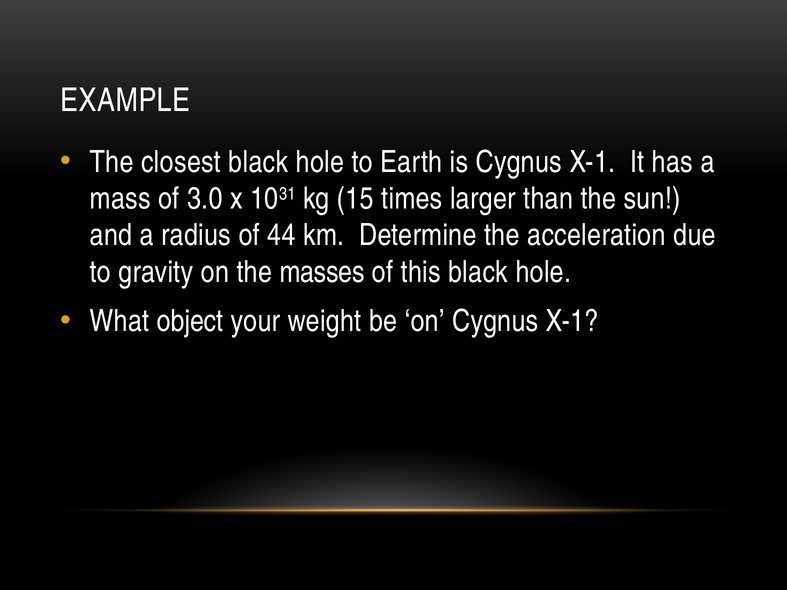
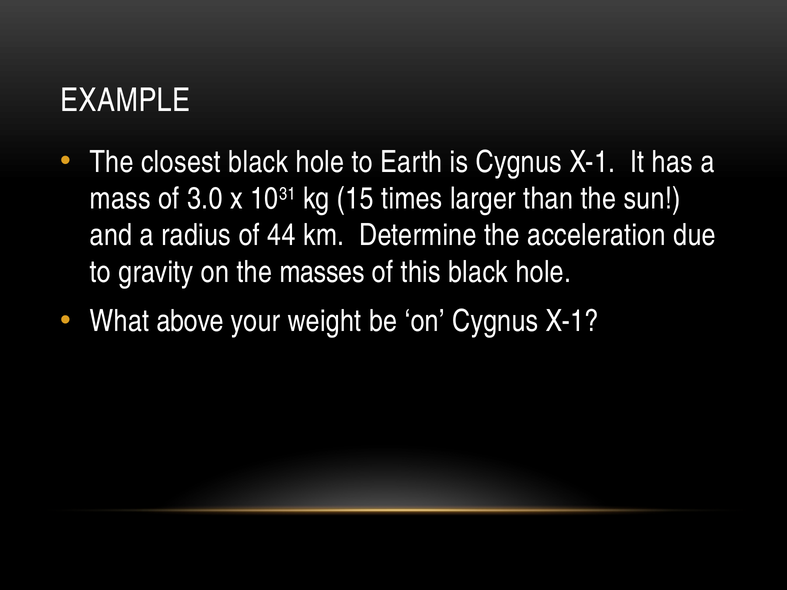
object: object -> above (190, 321)
